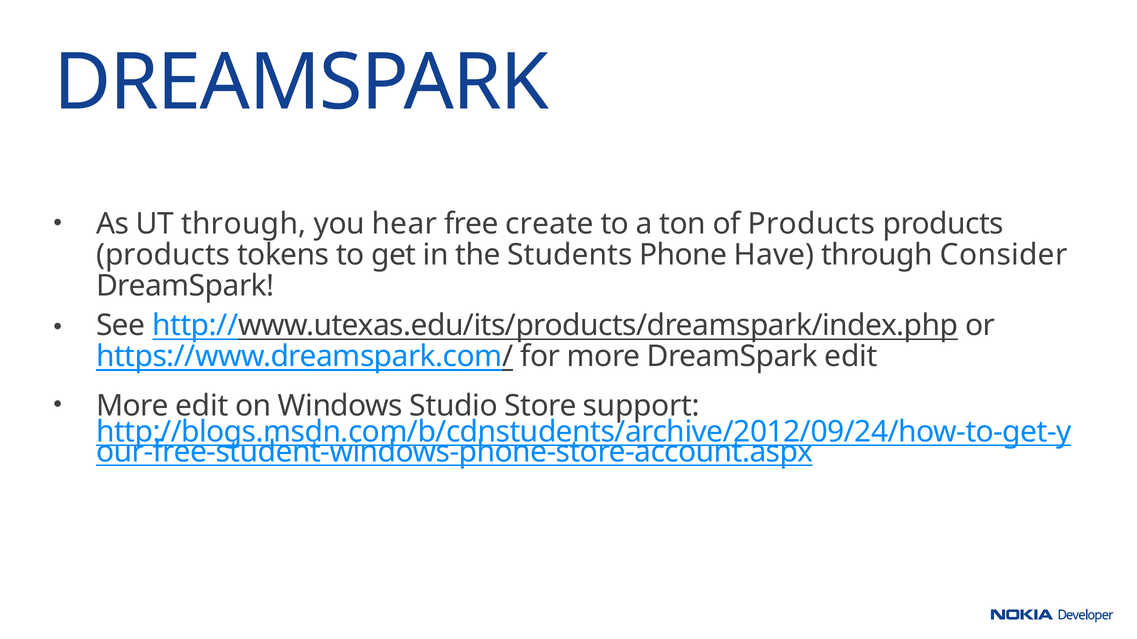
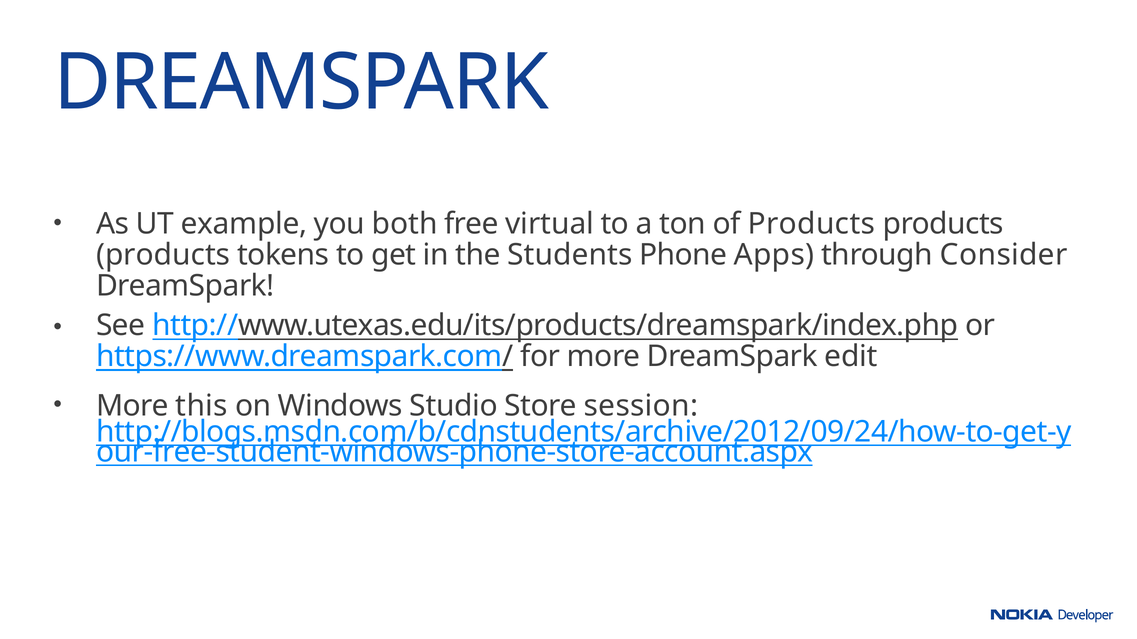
UT through: through -> example (244, 224)
hear: hear -> both (405, 224)
create: create -> virtual (550, 224)
Have: Have -> Apps (774, 255)
More edit: edit -> this (202, 406)
support: support -> session (641, 406)
